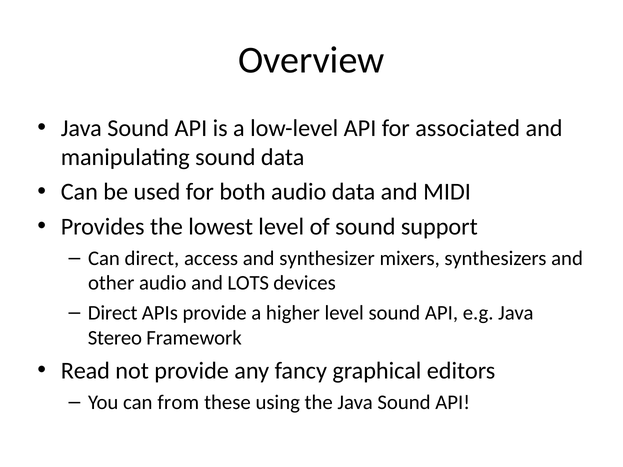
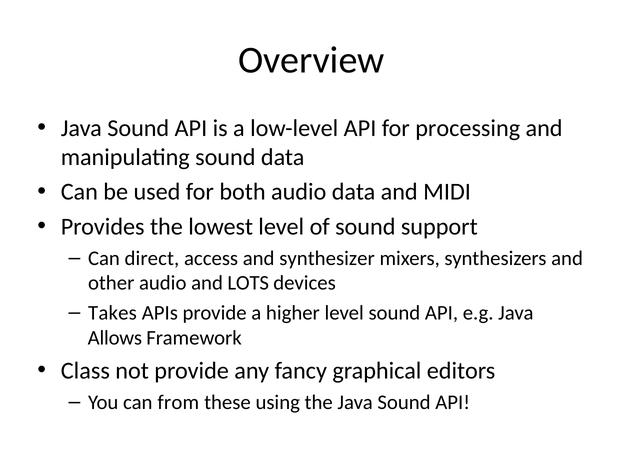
associated: associated -> processing (468, 128)
Direct: Direct -> Takes (112, 313)
Stereo: Stereo -> Allows (115, 338)
Read: Read -> Class (85, 371)
